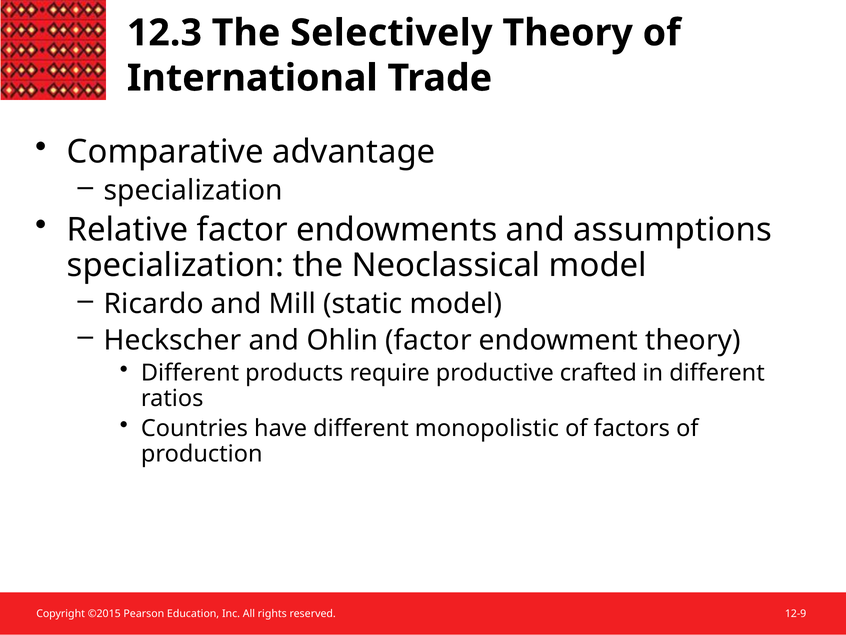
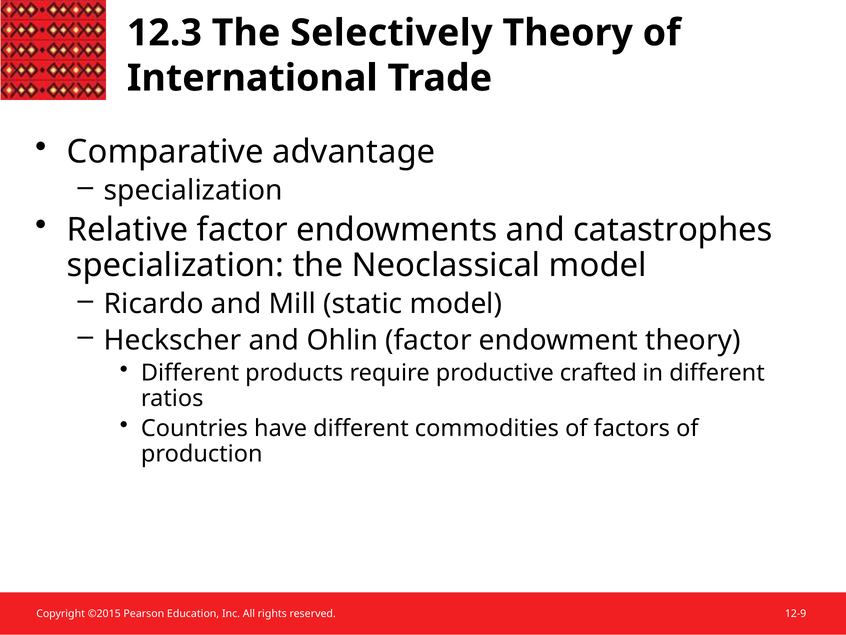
assumptions: assumptions -> catastrophes (673, 230)
monopolistic: monopolistic -> commodities (487, 428)
